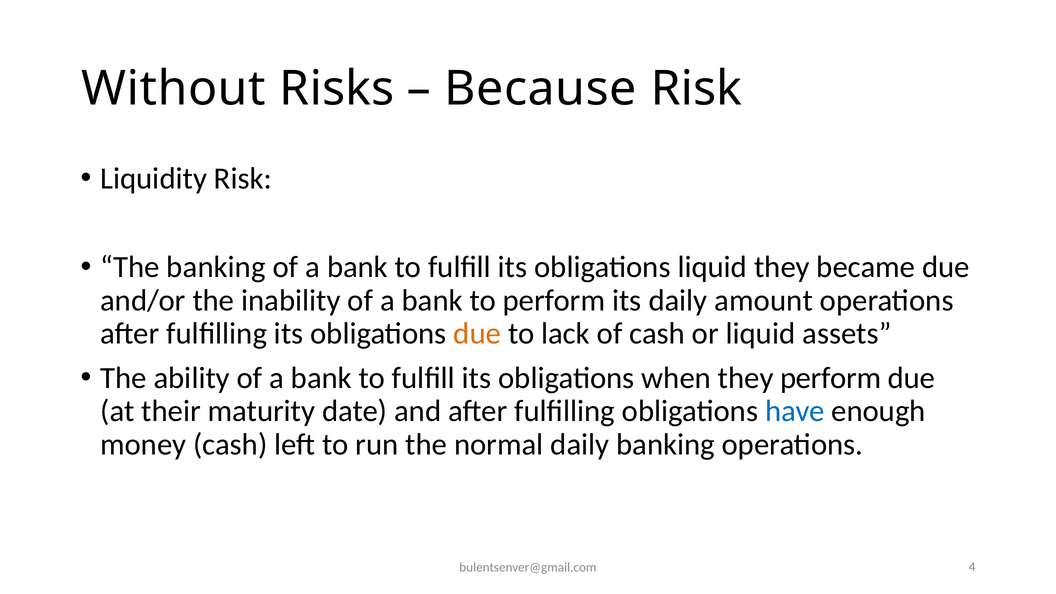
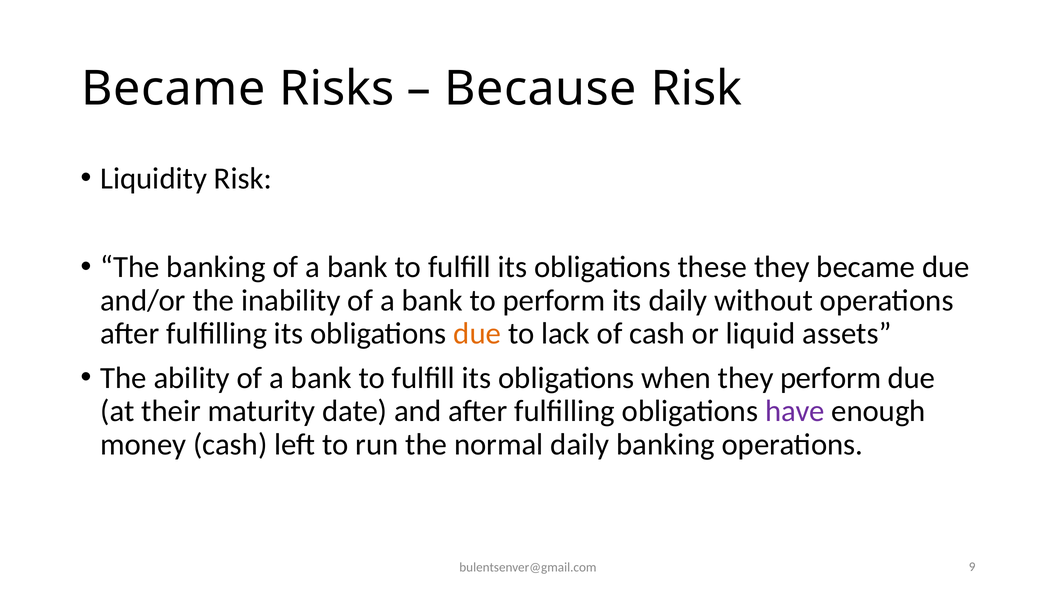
Without: Without -> Became (173, 89)
obligations liquid: liquid -> these (712, 267)
amount: amount -> without (764, 300)
have colour: blue -> purple (795, 411)
4: 4 -> 9 (972, 567)
